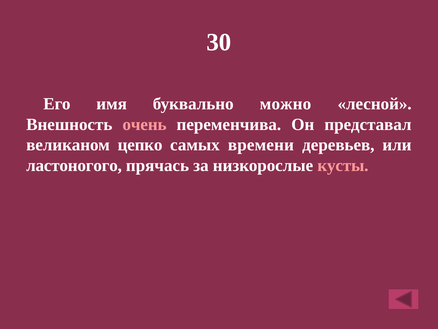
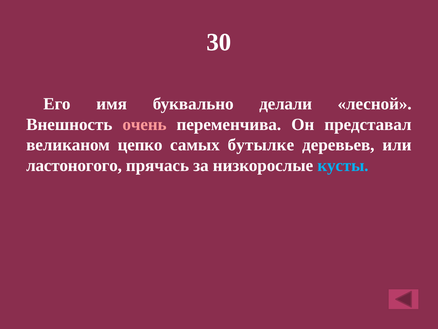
можно: можно -> делали (286, 104)
времени: времени -> бутылке (261, 145)
кусты colour: pink -> light blue (343, 165)
